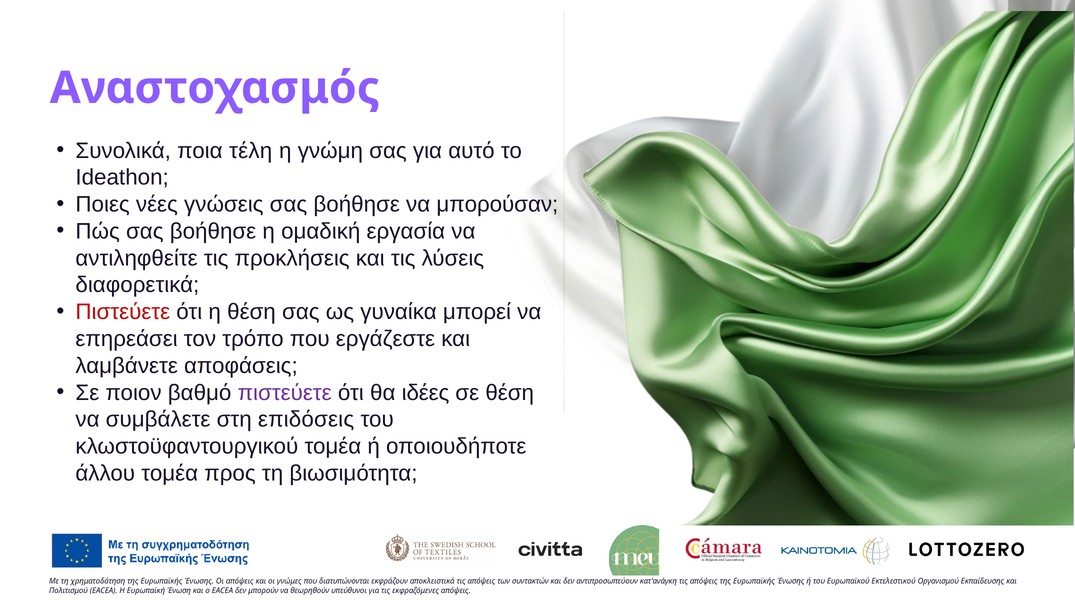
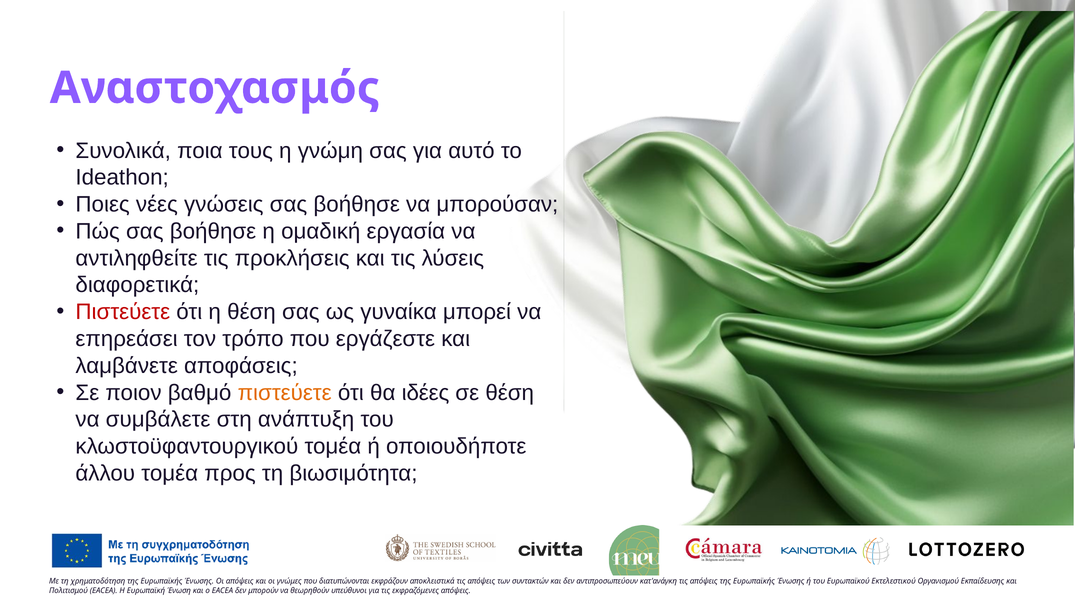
τέλη: τέλη -> τους (251, 151)
πιστεύετε colour: purple -> orange (285, 392)
επιδόσεις: επιδόσεις -> ανάπτυξη (306, 419)
